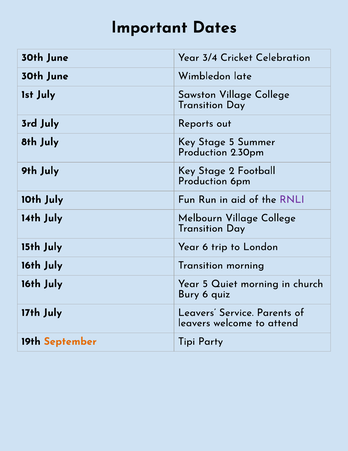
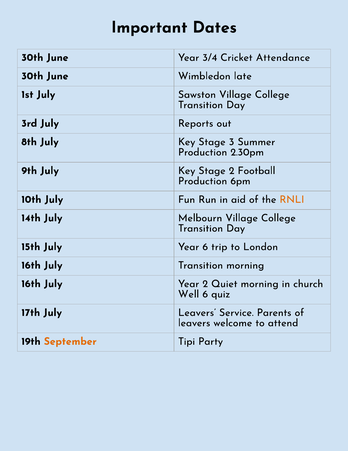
Celebration: Celebration -> Attendance (283, 57)
Stage 5: 5 -> 3 (232, 142)
RNLI colour: purple -> orange (292, 199)
Year 5: 5 -> 2 (205, 283)
Bury: Bury -> Well (189, 294)
